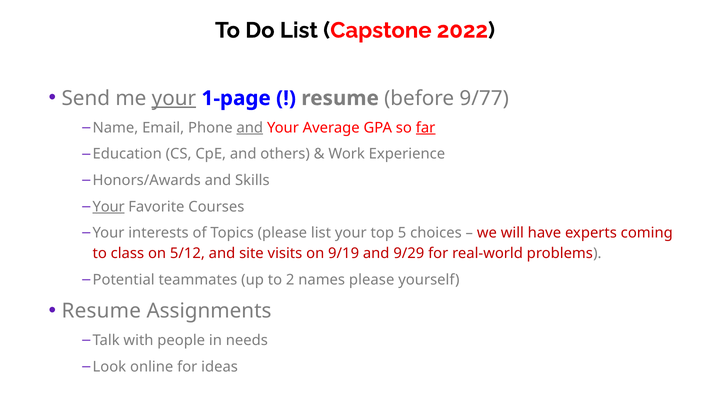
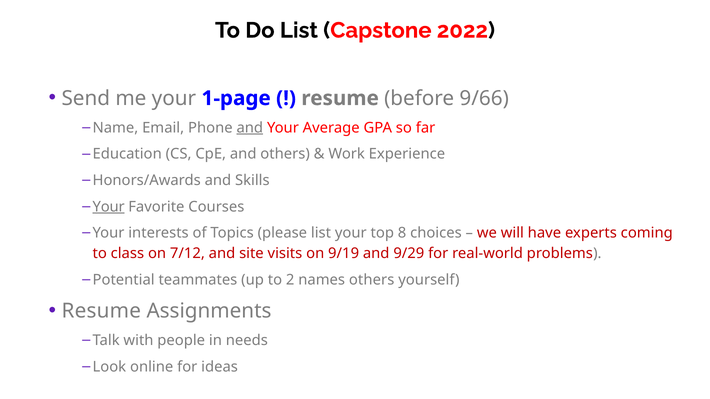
your underline: present -> none (174, 98)
9/77: 9/77 -> 9/66 (484, 98)
far underline: present -> none (426, 128)
5: 5 -> 8 (402, 233)
5/12: 5/12 -> 7/12 (187, 254)
names please: please -> others (372, 280)
